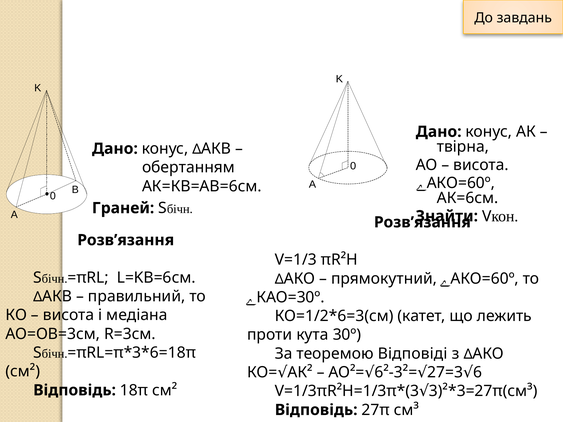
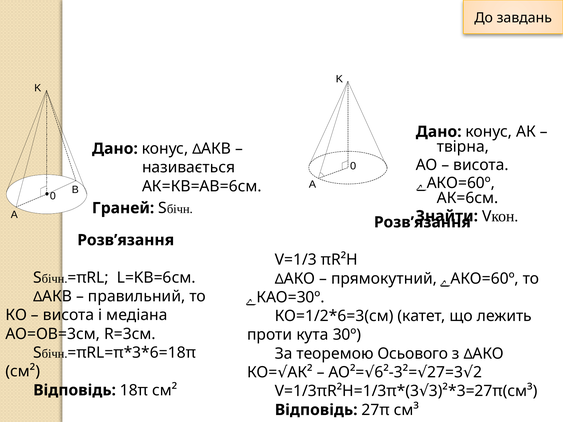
обертанням: обертанням -> називається (189, 168)
Відповіді: Відповіді -> Осьового (413, 354)
6: 6 -> 2 (477, 373)
